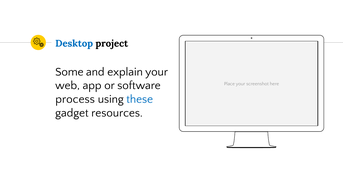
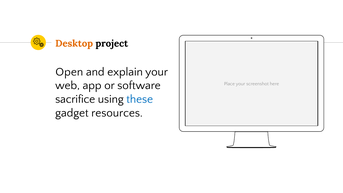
Desktop colour: blue -> orange (74, 43)
Some: Some -> Open (69, 72)
process: process -> sacrifice (75, 99)
